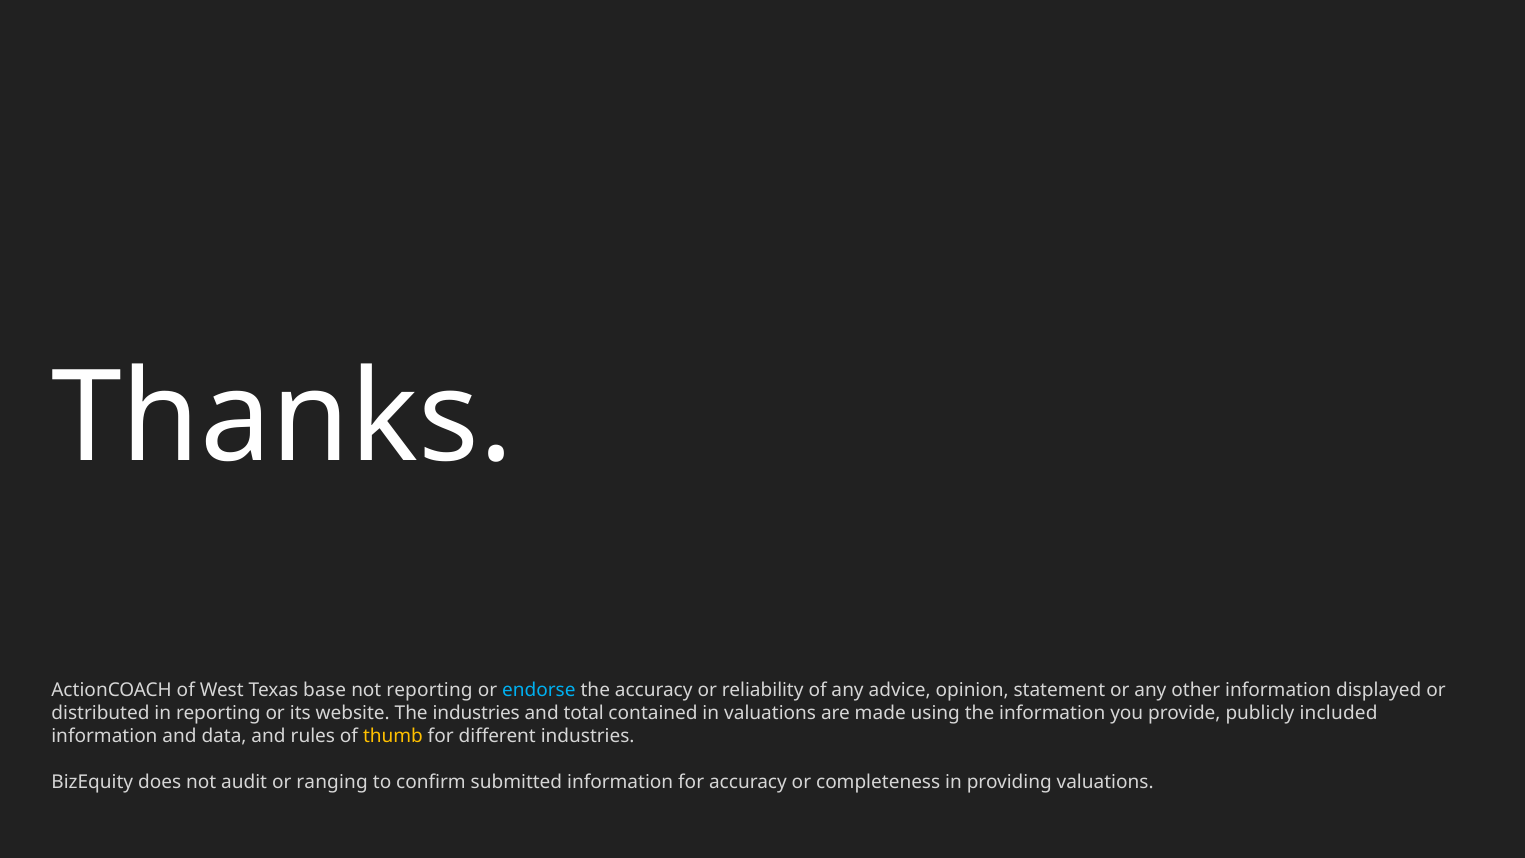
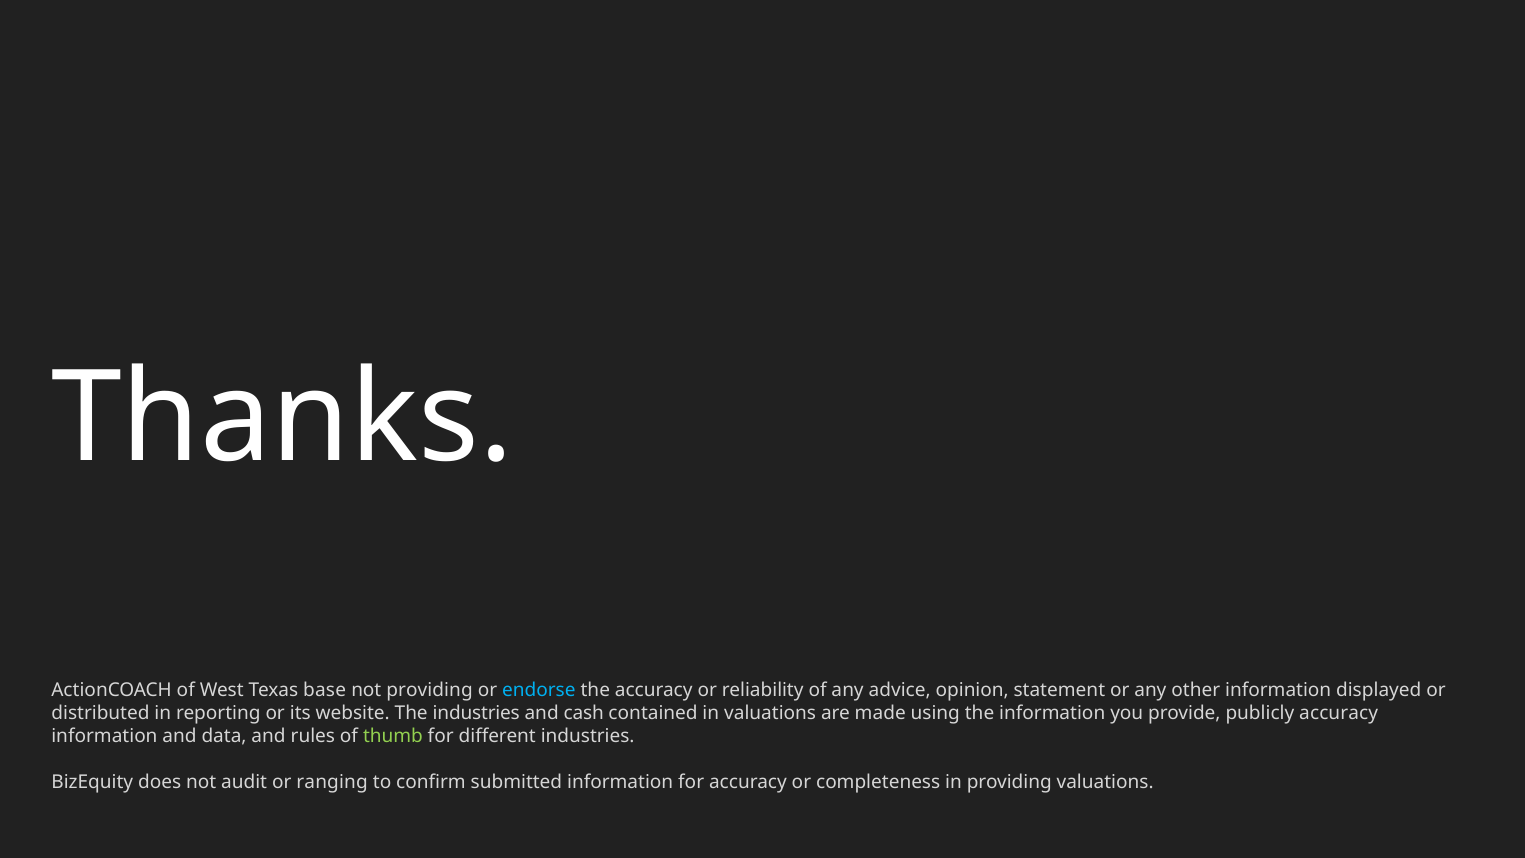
not reporting: reporting -> providing (430, 691)
total: total -> cash (584, 713)
publicly included: included -> accuracy (1339, 713)
thumb colour: yellow -> light green (393, 736)
